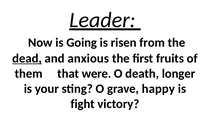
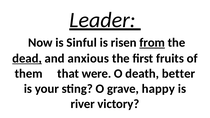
Going: Going -> Sinful (82, 43)
from underline: none -> present (152, 43)
longer: longer -> better (179, 74)
fight: fight -> river (83, 104)
